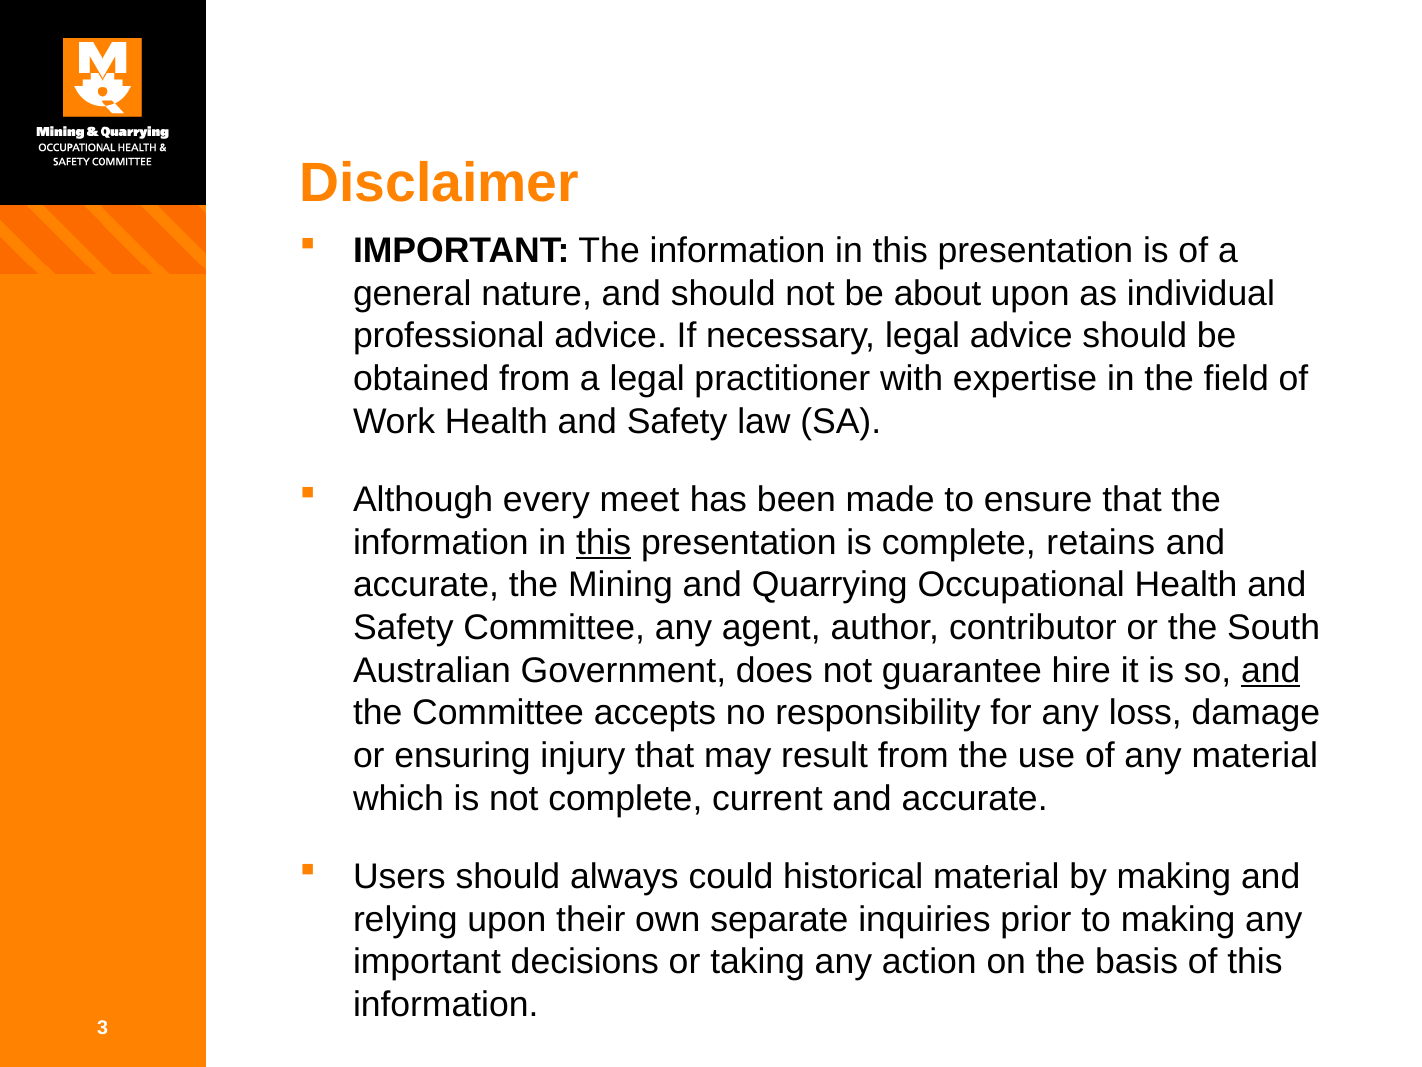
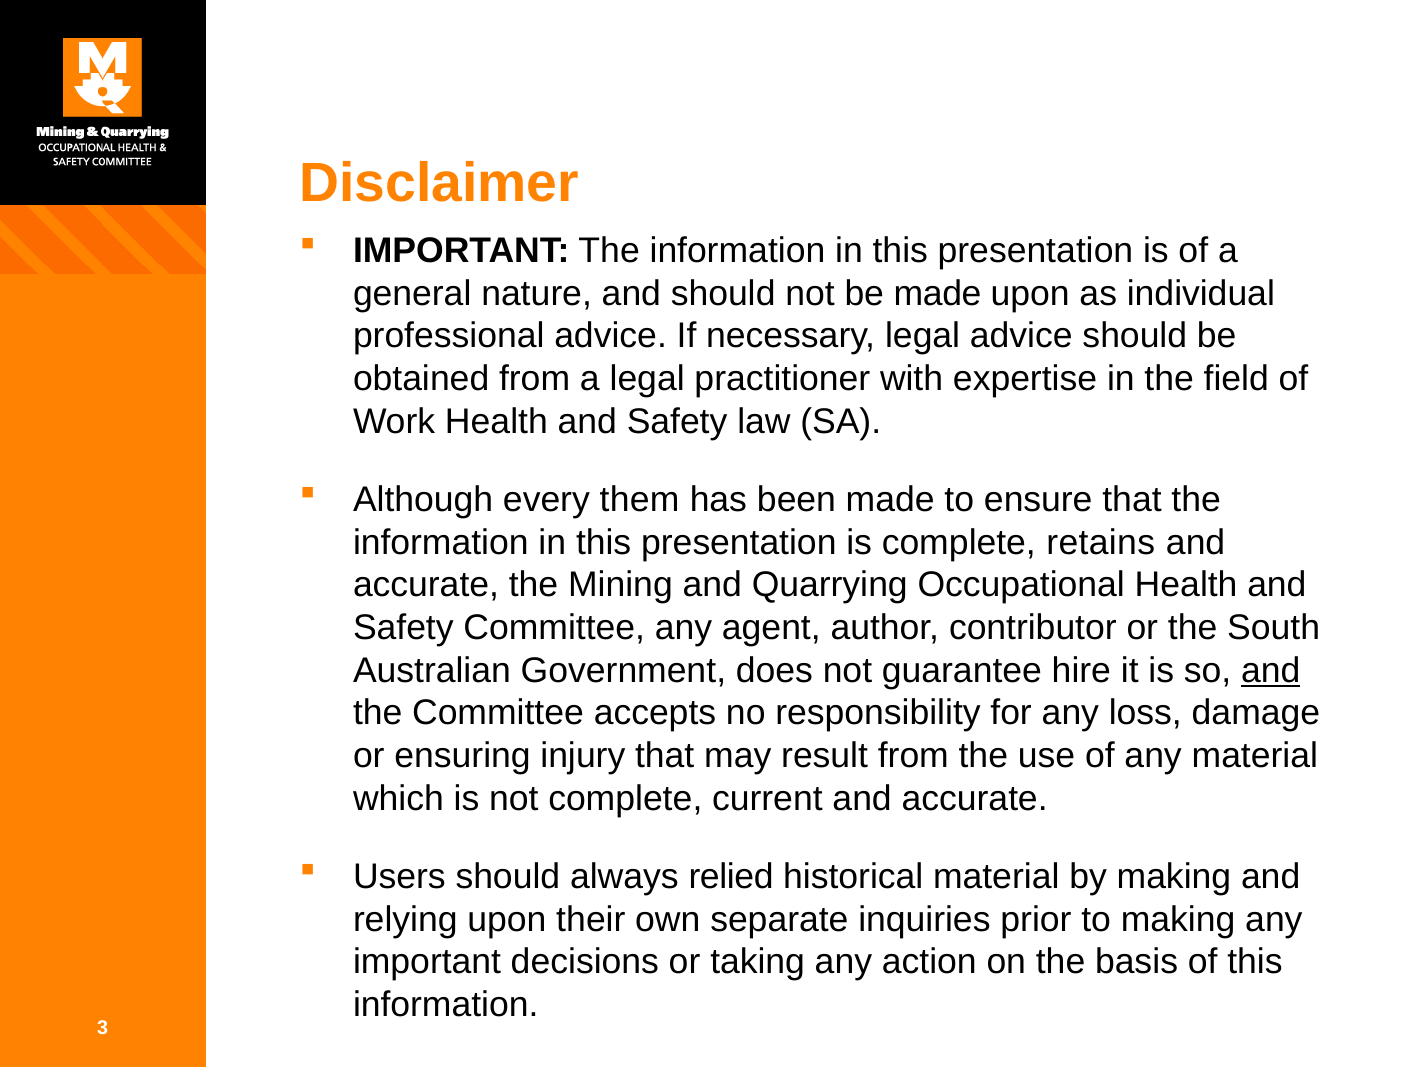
be about: about -> made (938, 293)
meet: meet -> them (640, 499)
this underline: present -> none (604, 542)
could: could -> relied (731, 876)
